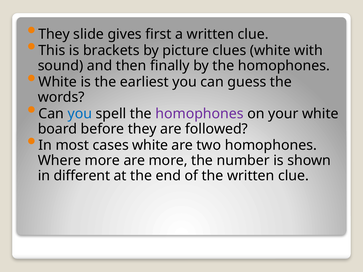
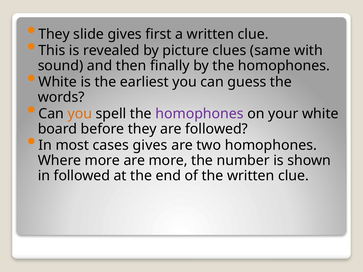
brackets: brackets -> revealed (111, 51)
clues white: white -> same (270, 51)
you colour: blue -> orange (80, 114)
cases white: white -> gives (150, 145)
in different: different -> followed (82, 176)
